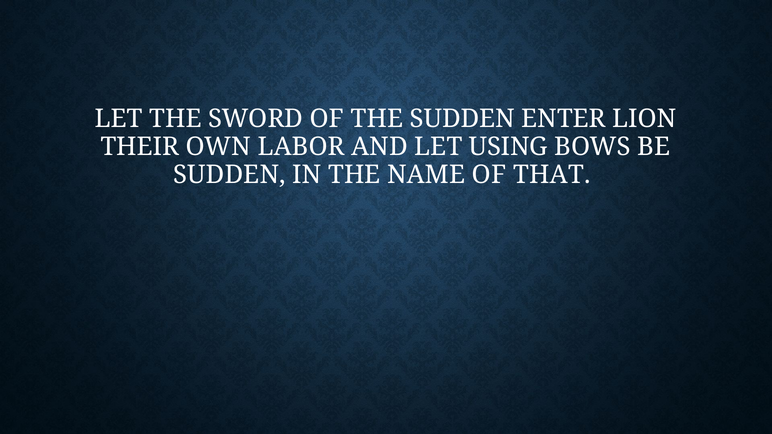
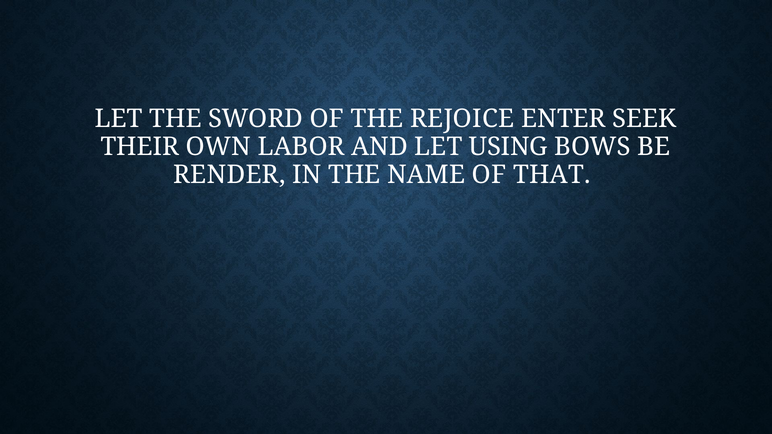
THE SUDDEN: SUDDEN -> REJOICE (462, 119)
LION: LION -> SEEK (644, 119)
SUDDEN: SUDDEN -> RENDER (229, 175)
